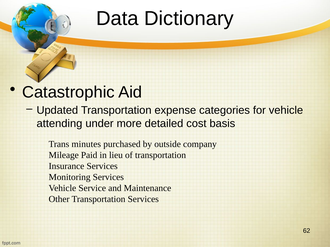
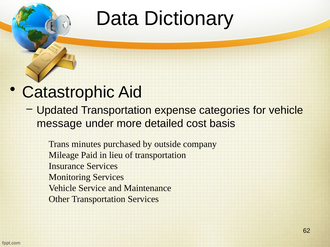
attending: attending -> message (59, 124)
